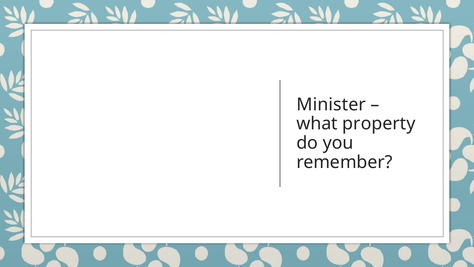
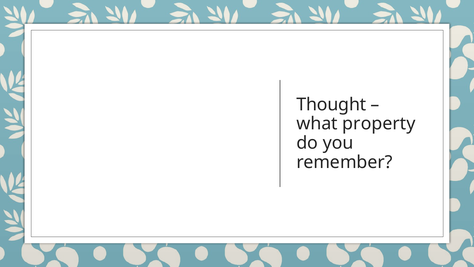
Minister: Minister -> Thought (331, 104)
